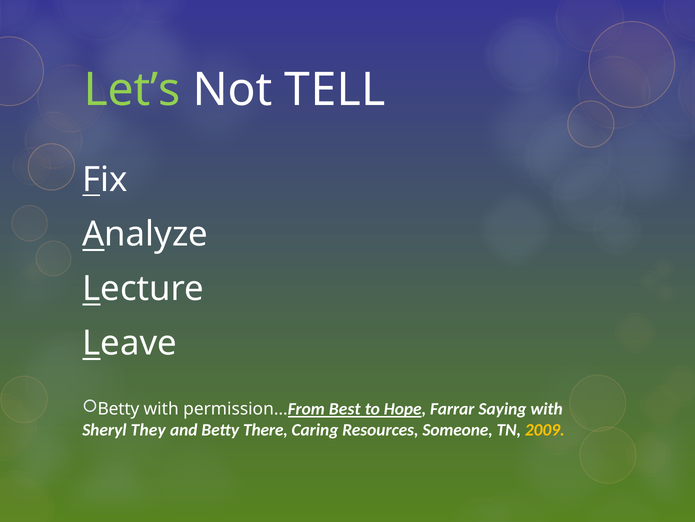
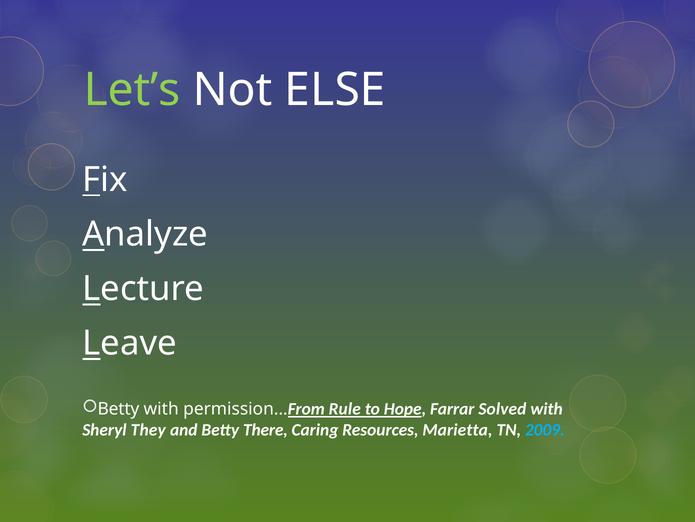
TELL: TELL -> ELSE (335, 90)
Best: Best -> Rule (345, 409)
Saying: Saying -> Solved (502, 409)
Someone: Someone -> Marietta (457, 429)
2009 colour: yellow -> light blue (545, 429)
